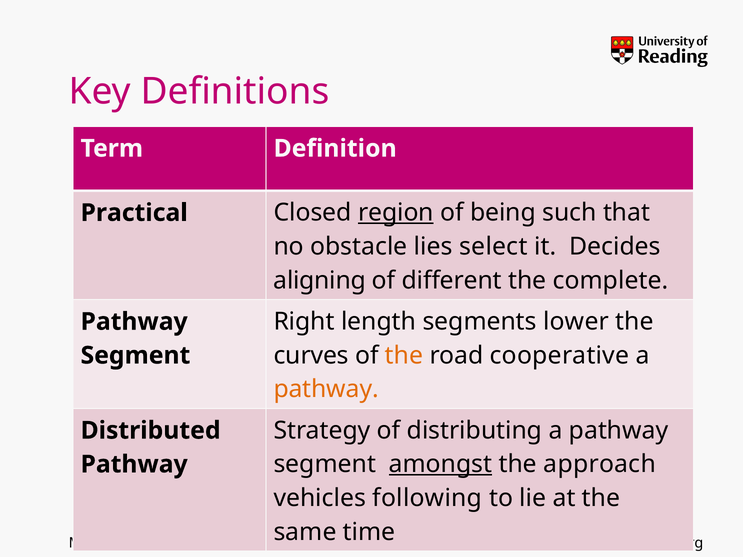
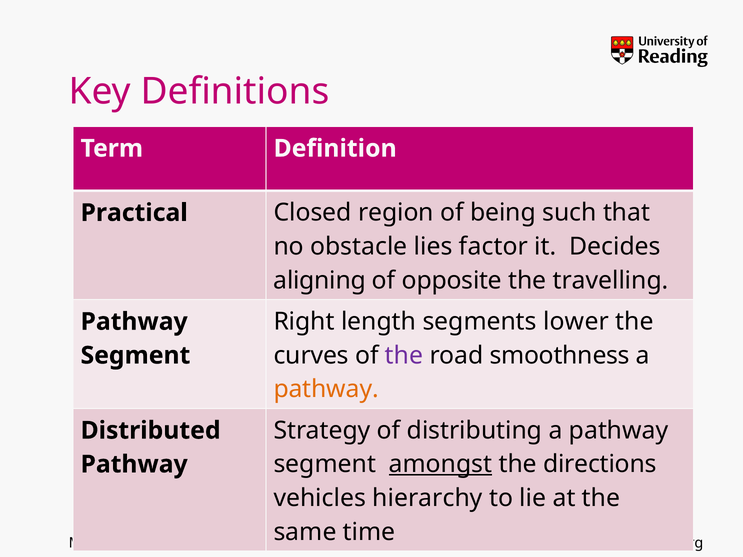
region underline: present -> none (396, 213)
select: select -> factor (493, 247)
different: different -> opposite (452, 281)
complete: complete -> travelling (611, 281)
the colour: orange -> purple (404, 356)
cooperative: cooperative -> smoothness (560, 356)
approach: approach -> directions (600, 465)
following: following -> hierarchy (427, 498)
